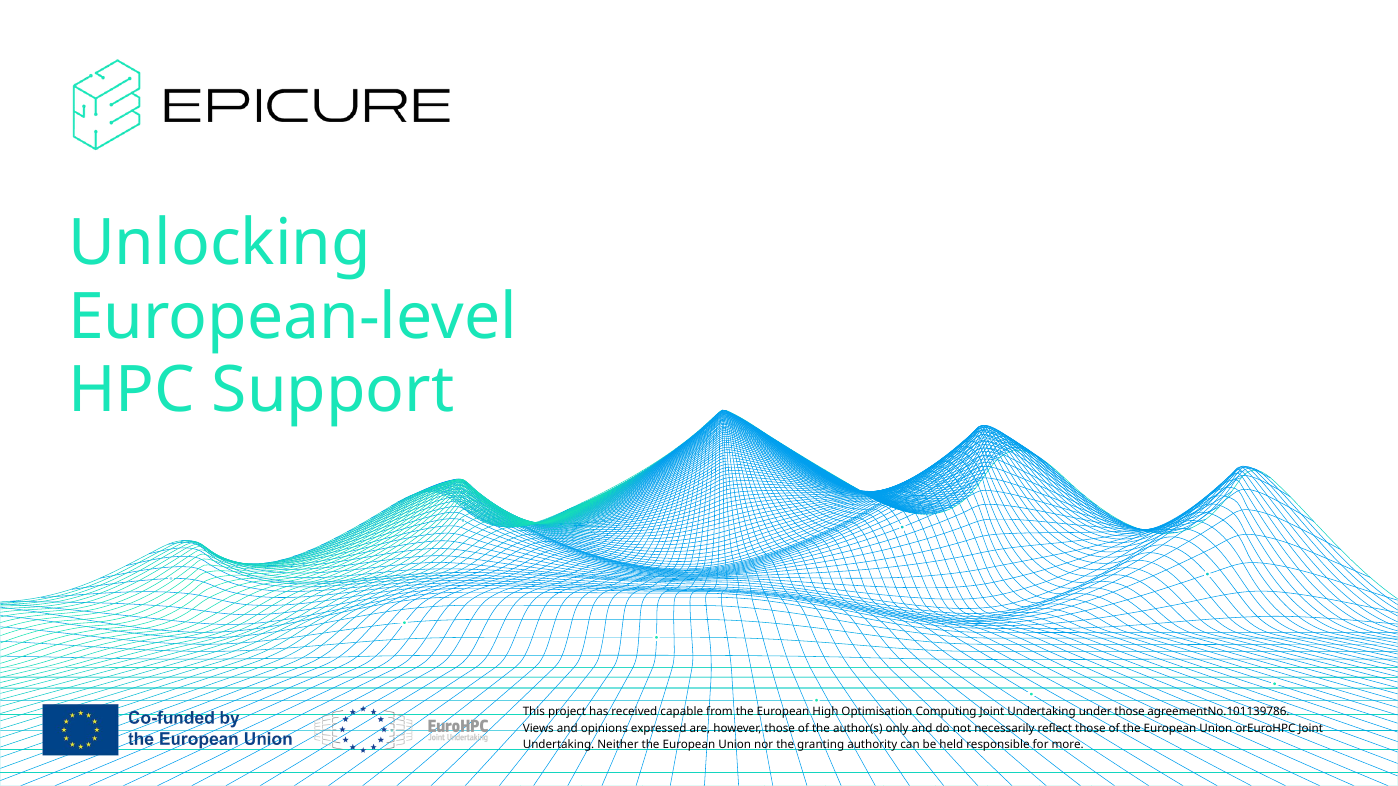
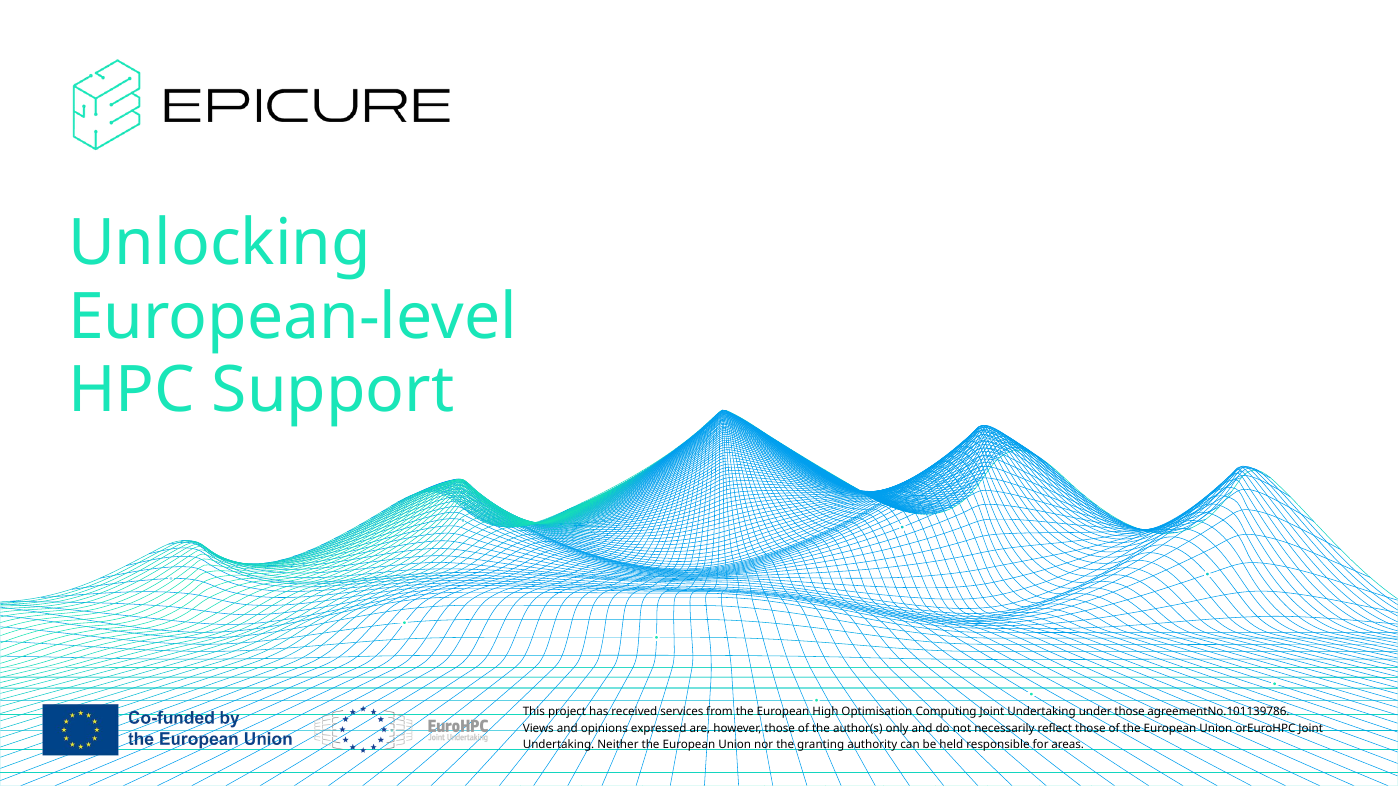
capable: capable -> services (682, 712)
more: more -> areas (1068, 745)
